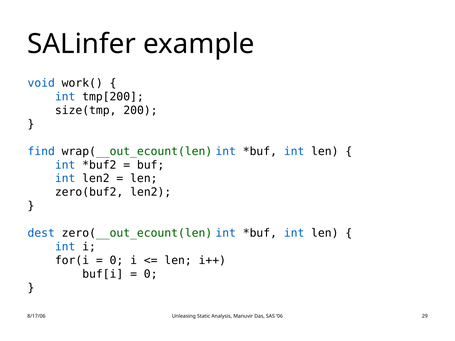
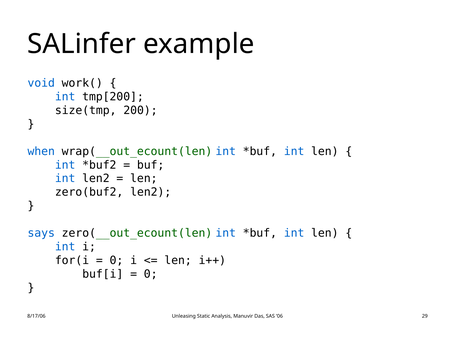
find: find -> when (41, 151)
dest: dest -> says (41, 233)
